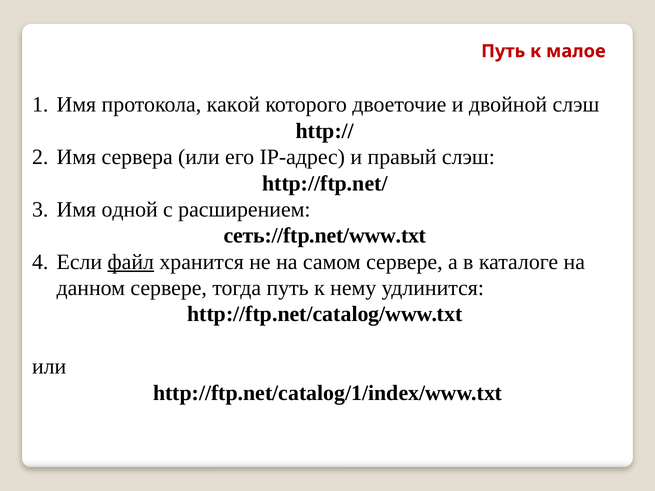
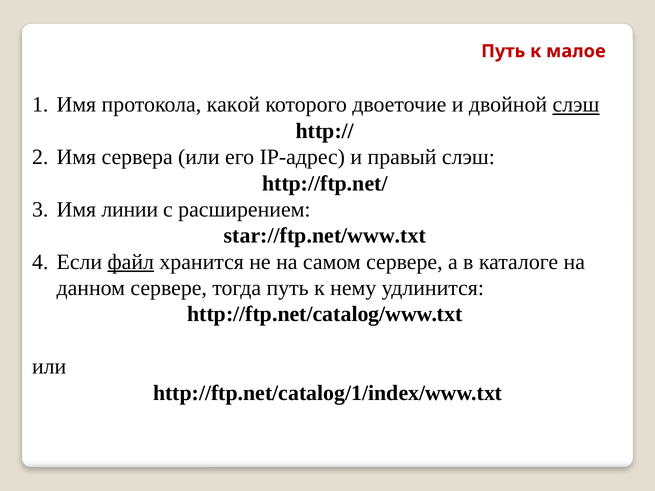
слэш underline: none -> present (576, 105)
одной: одной -> линии (130, 210)
сеть://ftp.net/www.txt: сеть://ftp.net/www.txt -> star://ftp.net/www.txt (325, 236)
